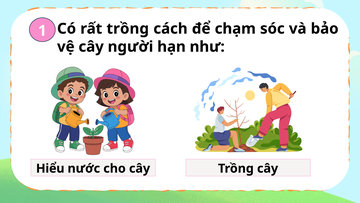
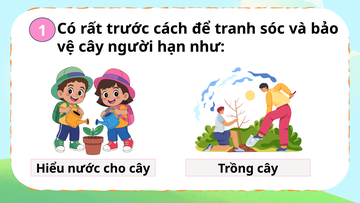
rất trồng: trồng -> trước (128, 29)
chạm: chạm -> tranh (235, 29)
